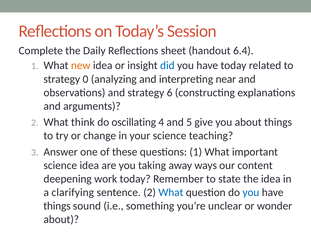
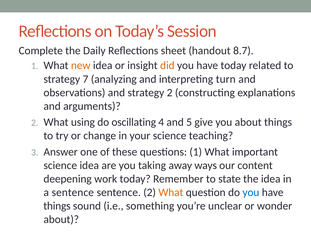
6.4: 6.4 -> 8.7 (243, 51)
did colour: blue -> orange (167, 65)
0: 0 -> 7 (85, 79)
near: near -> turn (226, 79)
strategy 6: 6 -> 2 (170, 92)
think: think -> using (83, 122)
a clarifying: clarifying -> sentence (73, 192)
What colour: blue -> orange (171, 192)
